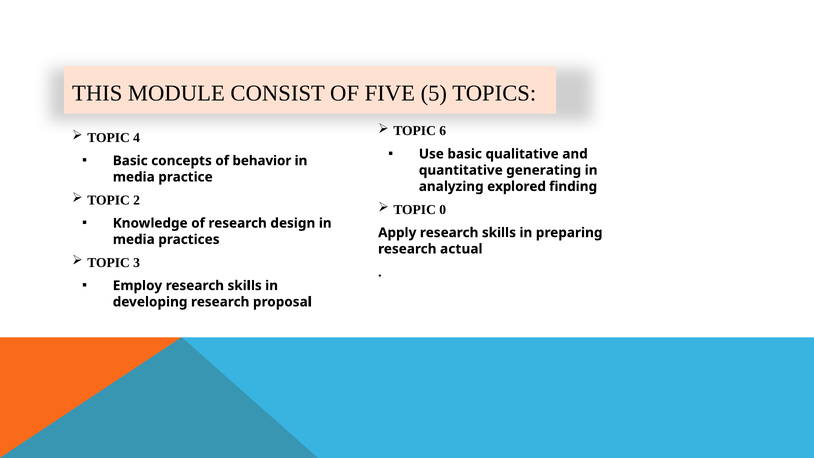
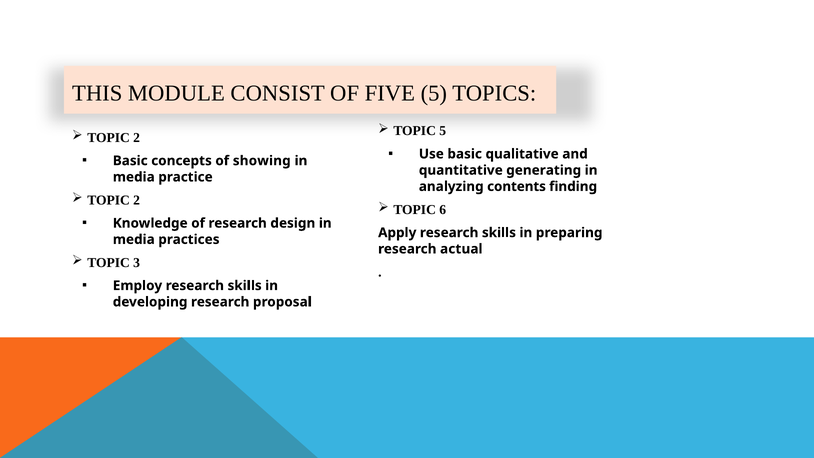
TOPIC 6: 6 -> 5 (443, 131)
4: 4 -> 2 (137, 138)
behavior: behavior -> showing (262, 161)
explored: explored -> contents (517, 186)
0: 0 -> 6 (443, 210)
